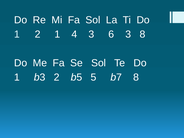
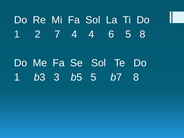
2 1: 1 -> 7 (57, 34)
4 3: 3 -> 4 (91, 34)
6 3: 3 -> 5 (128, 34)
b3 2: 2 -> 3 (57, 77)
